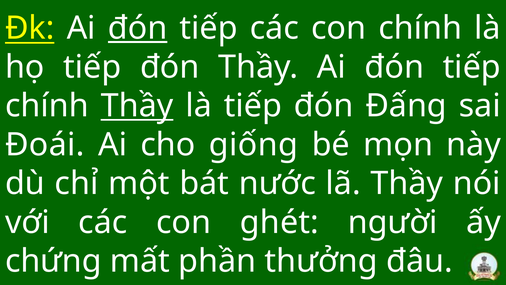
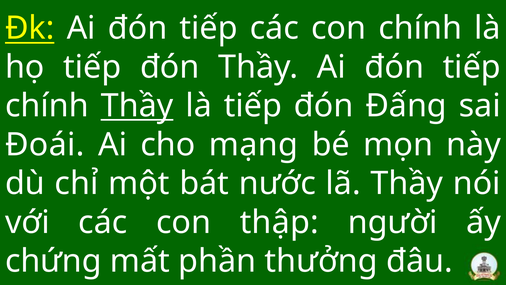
đón underline: present -> none (138, 28)
giống: giống -> mạng (253, 145)
ghét: ghét -> thập (279, 222)
